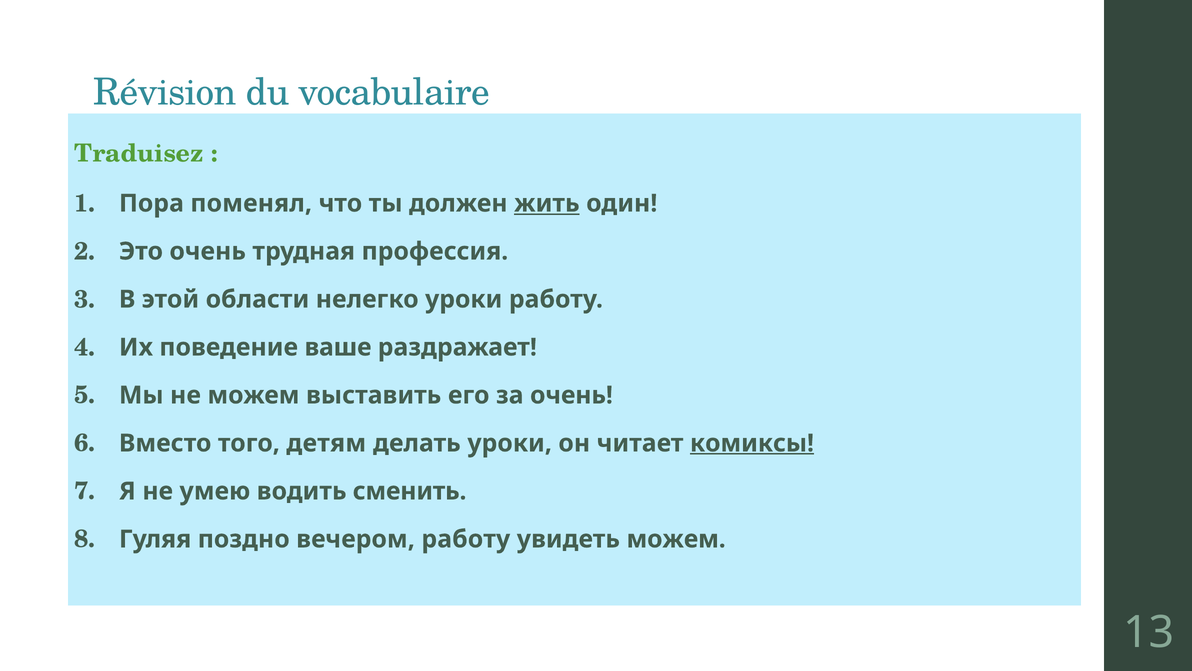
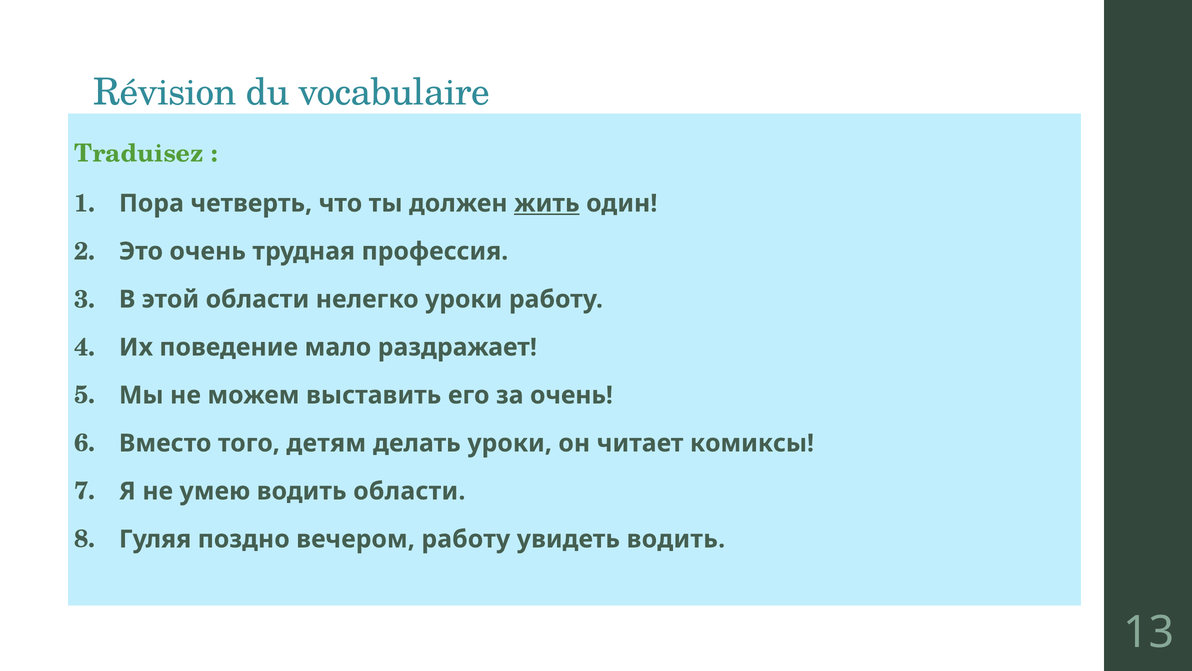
поменял: поменял -> четверть (251, 203)
ваше: ваше -> мало (338, 347)
комиксы underline: present -> none (752, 443)
водить сменить: сменить -> области (409, 491)
увидеть можем: можем -> водить (676, 539)
